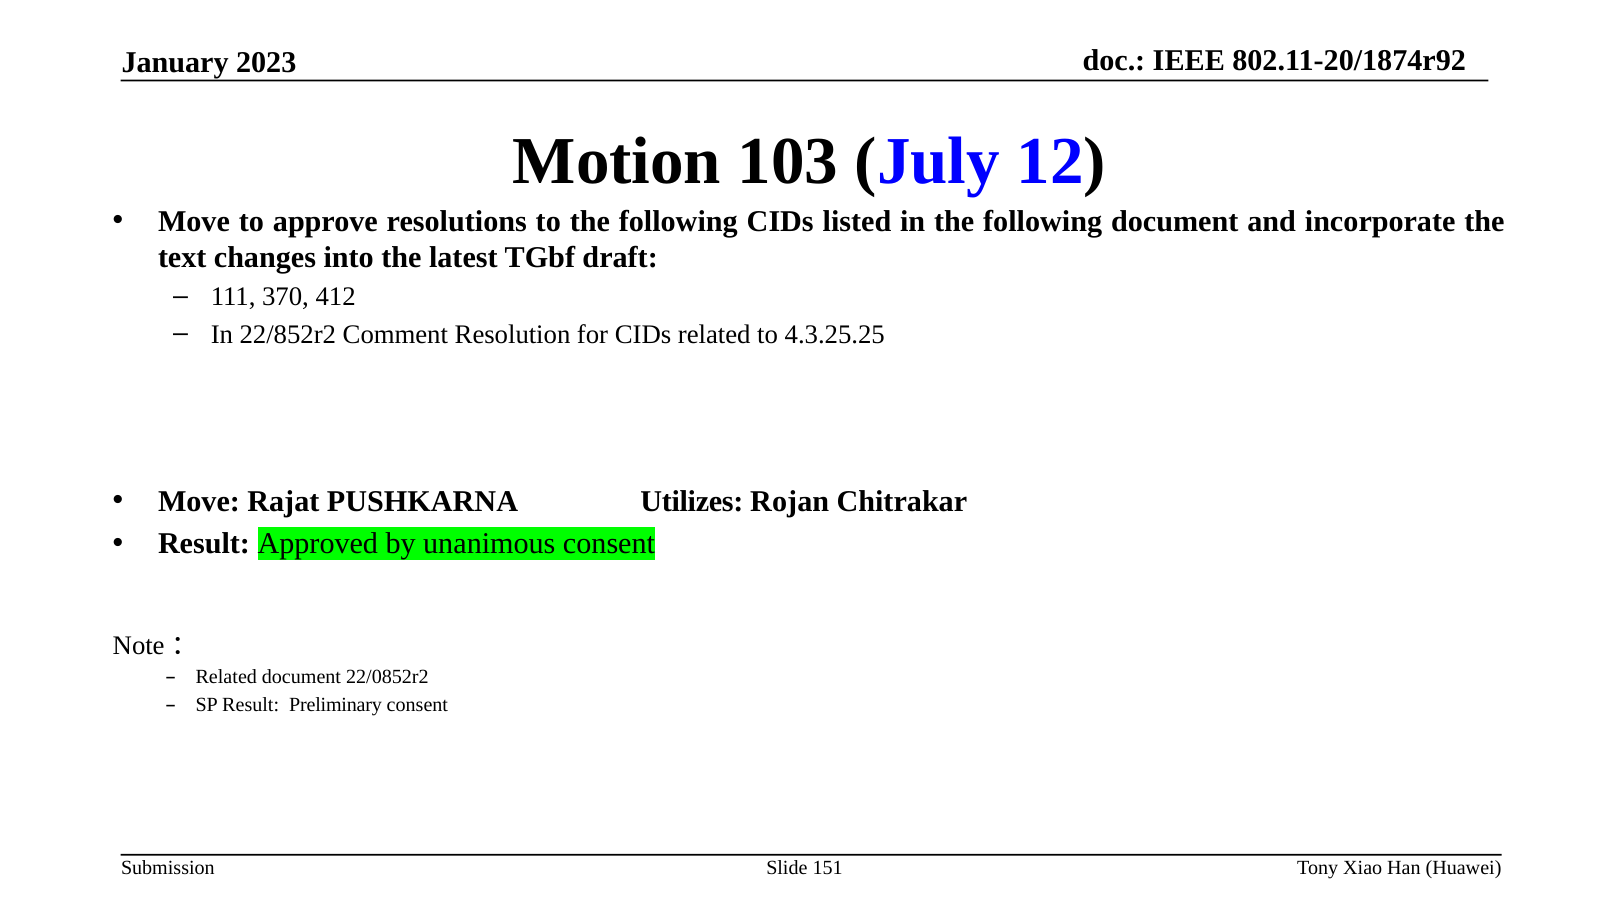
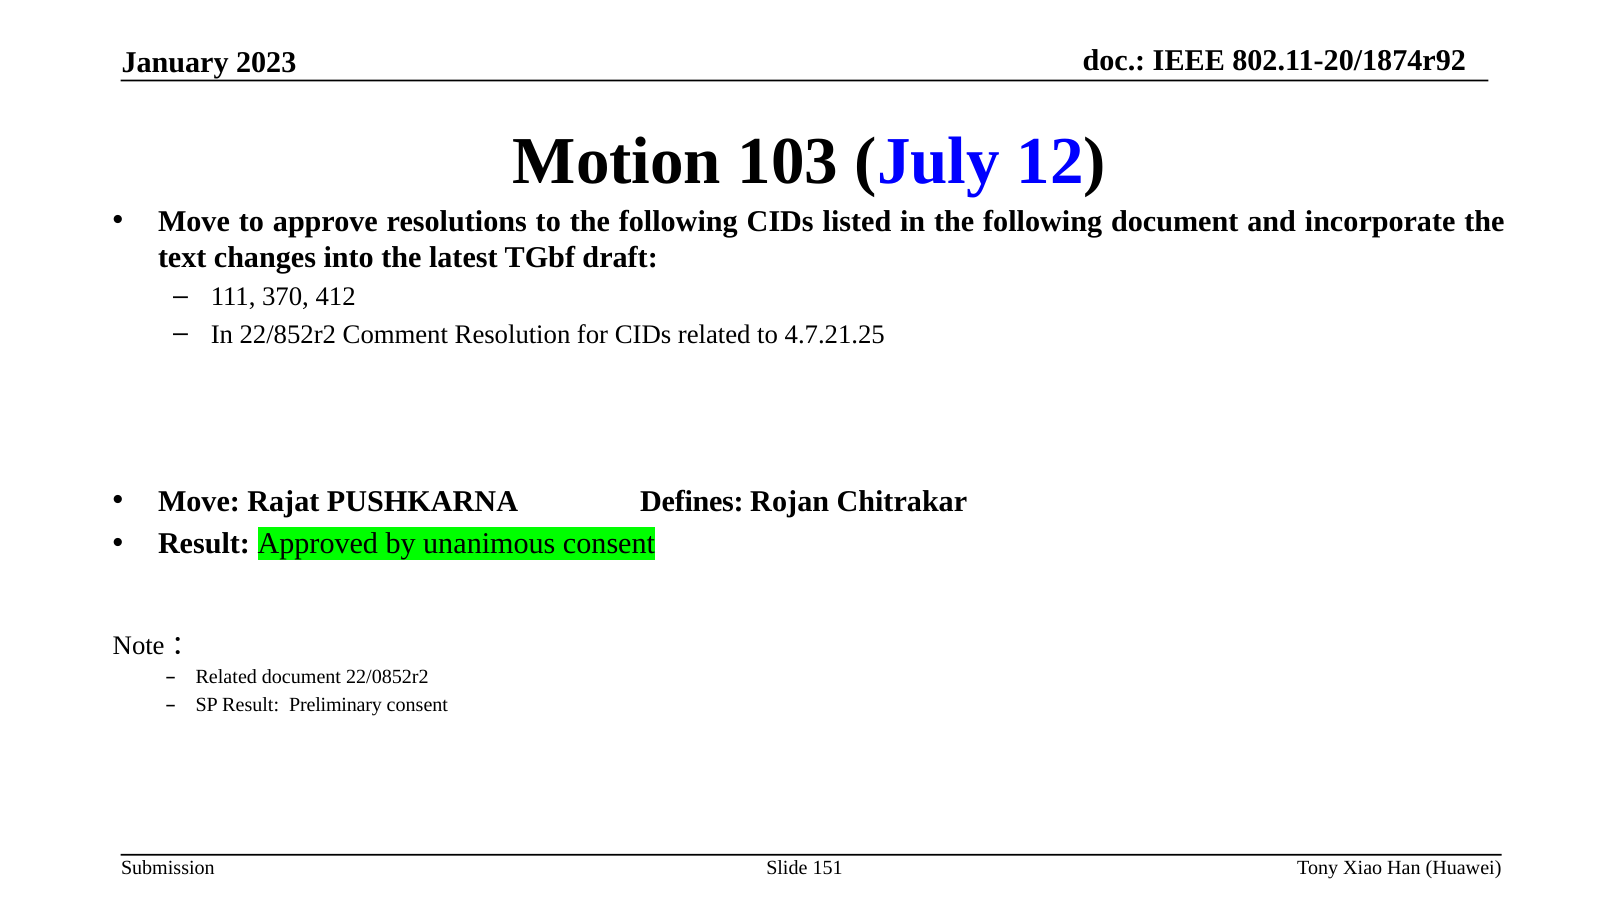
4.3.25.25: 4.3.25.25 -> 4.7.21.25 (835, 334)
Utilizes: Utilizes -> Defines (692, 502)
